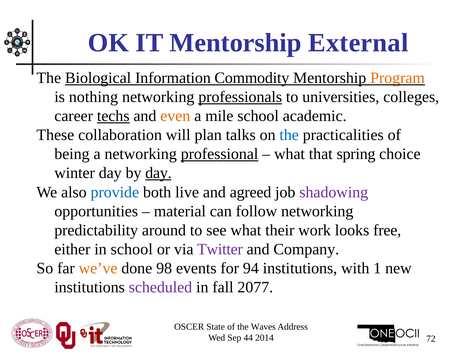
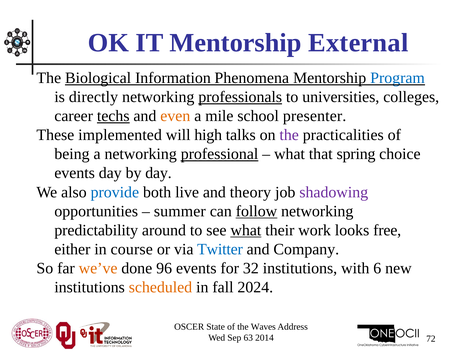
Commodity: Commodity -> Phenomena (252, 78)
Program colour: orange -> blue (398, 78)
nothing: nothing -> directly (93, 97)
academic: academic -> presenter (315, 116)
collaboration: collaboration -> implemented (120, 135)
plan: plan -> high (208, 135)
the colour: blue -> purple (289, 135)
winter: winter -> events (75, 173)
day underline: present -> none (159, 173)
agreed: agreed -> theory (250, 192)
material: material -> summer (180, 211)
follow underline: none -> present (256, 211)
what underline: none -> present (246, 230)
in school: school -> course (132, 249)
Twitter colour: purple -> blue (220, 249)
98: 98 -> 96 (164, 268)
94: 94 -> 32 (251, 268)
1: 1 -> 6 (377, 268)
scheduled colour: purple -> orange (160, 287)
2077: 2077 -> 2024 (255, 287)
44: 44 -> 63 (248, 338)
